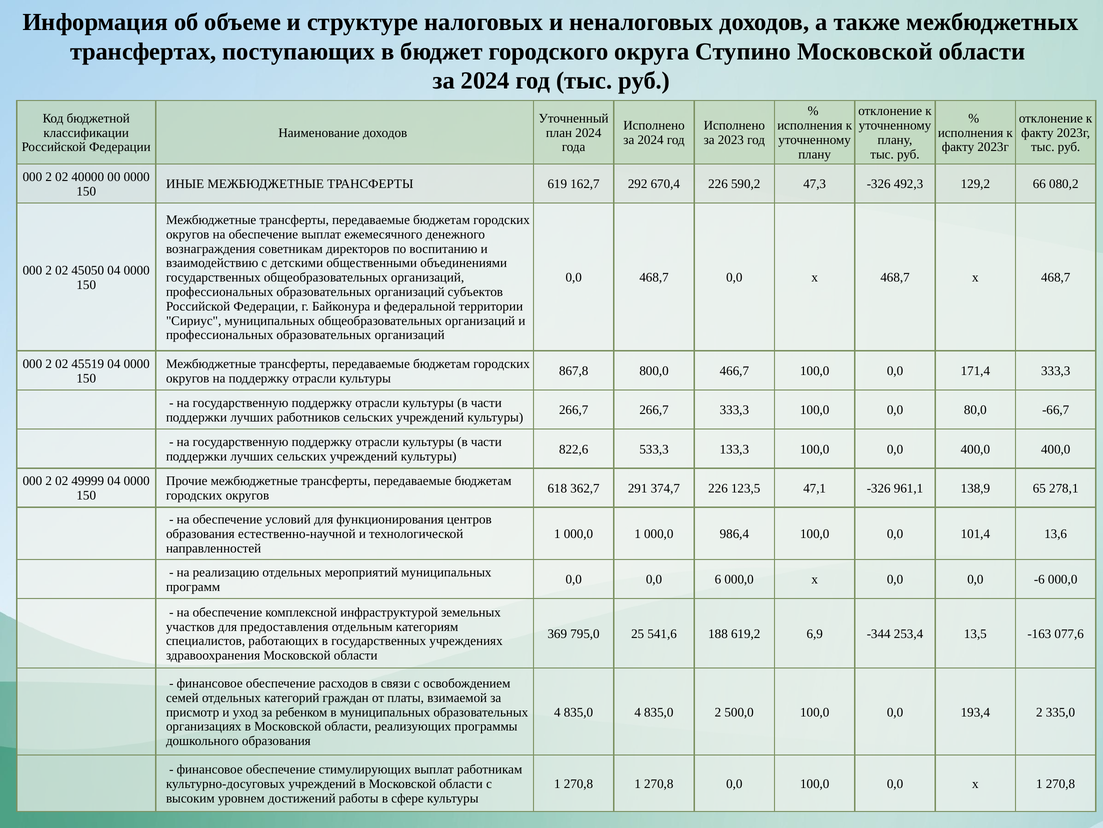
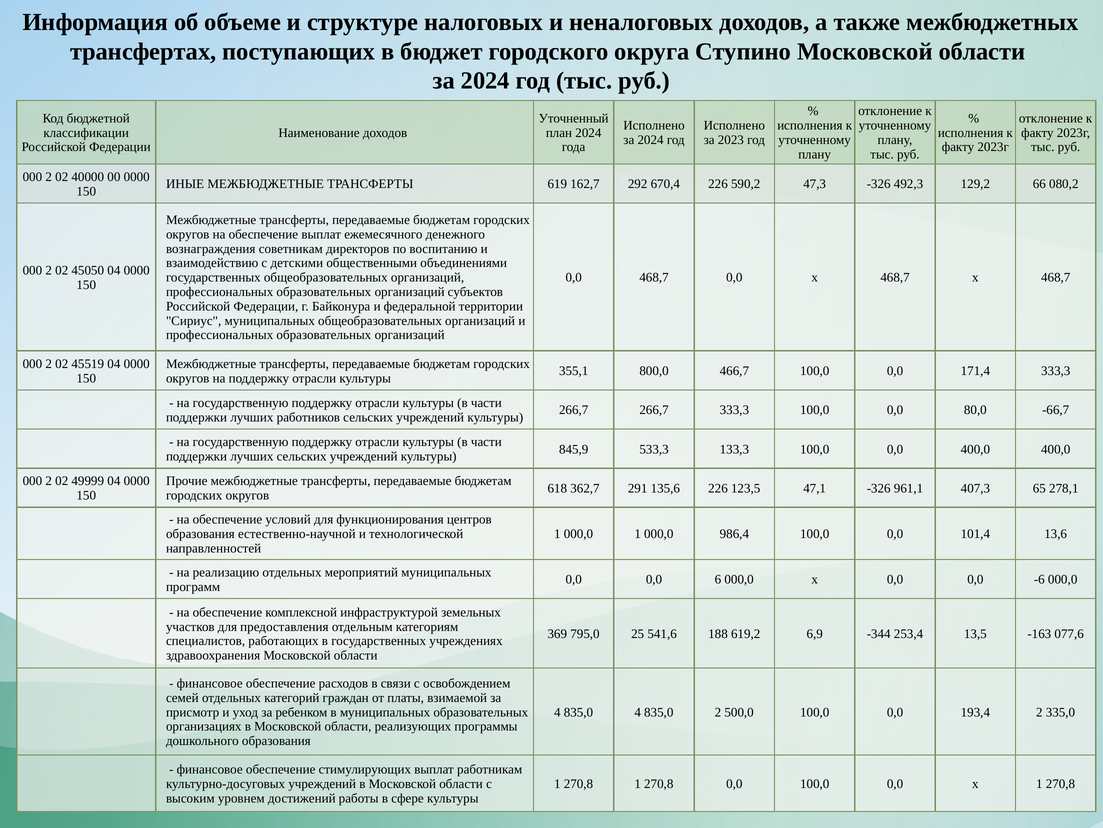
867,8: 867,8 -> 355,1 (574, 371)
822,6: 822,6 -> 845,9 (574, 449)
374,7: 374,7 -> 135,6 (665, 488)
138,9: 138,9 -> 407,3 (975, 488)
